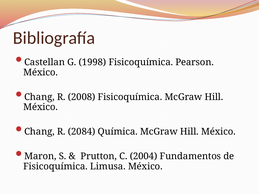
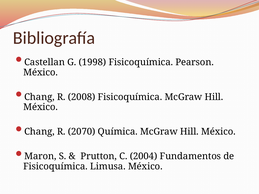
2084: 2084 -> 2070 (82, 132)
